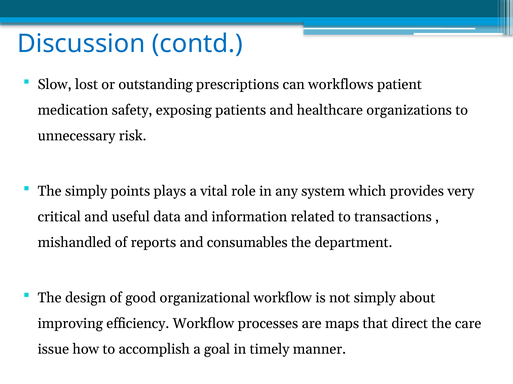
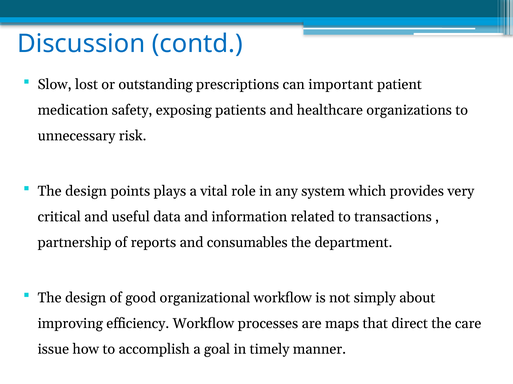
workflows: workflows -> important (341, 85)
simply: simply -> design (86, 192)
mishandled: mishandled -> partnership (75, 243)
